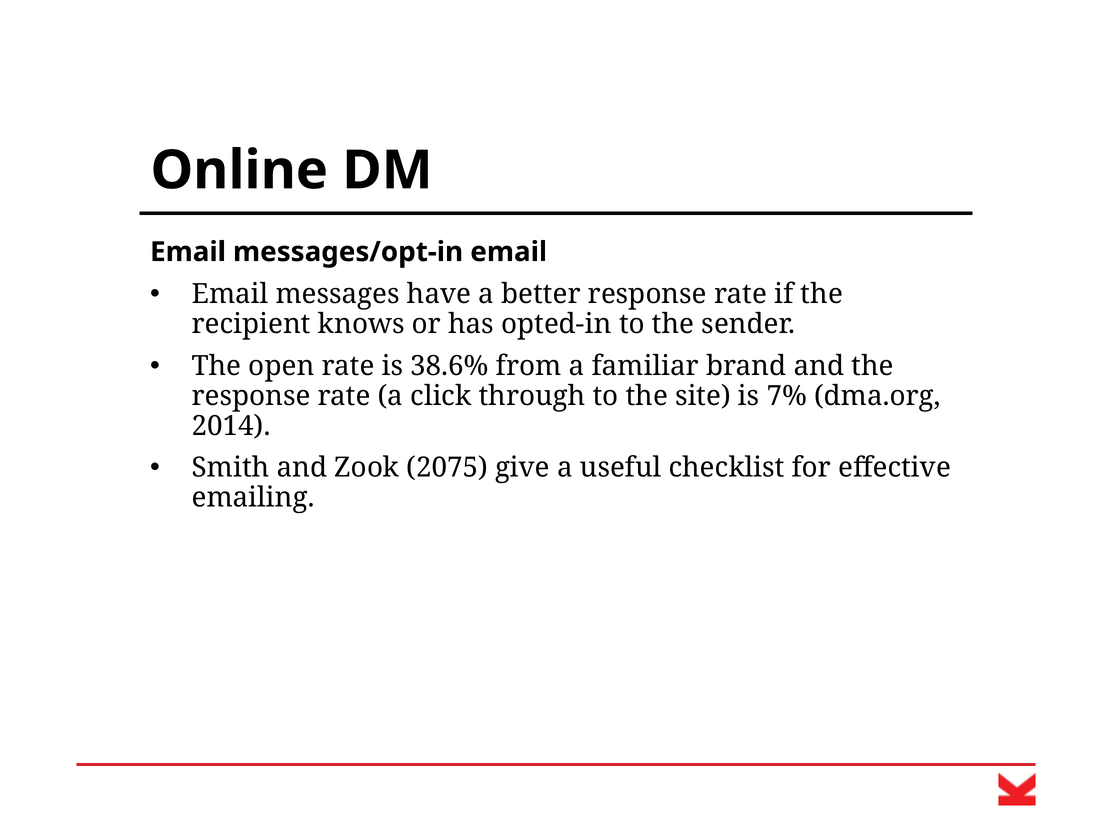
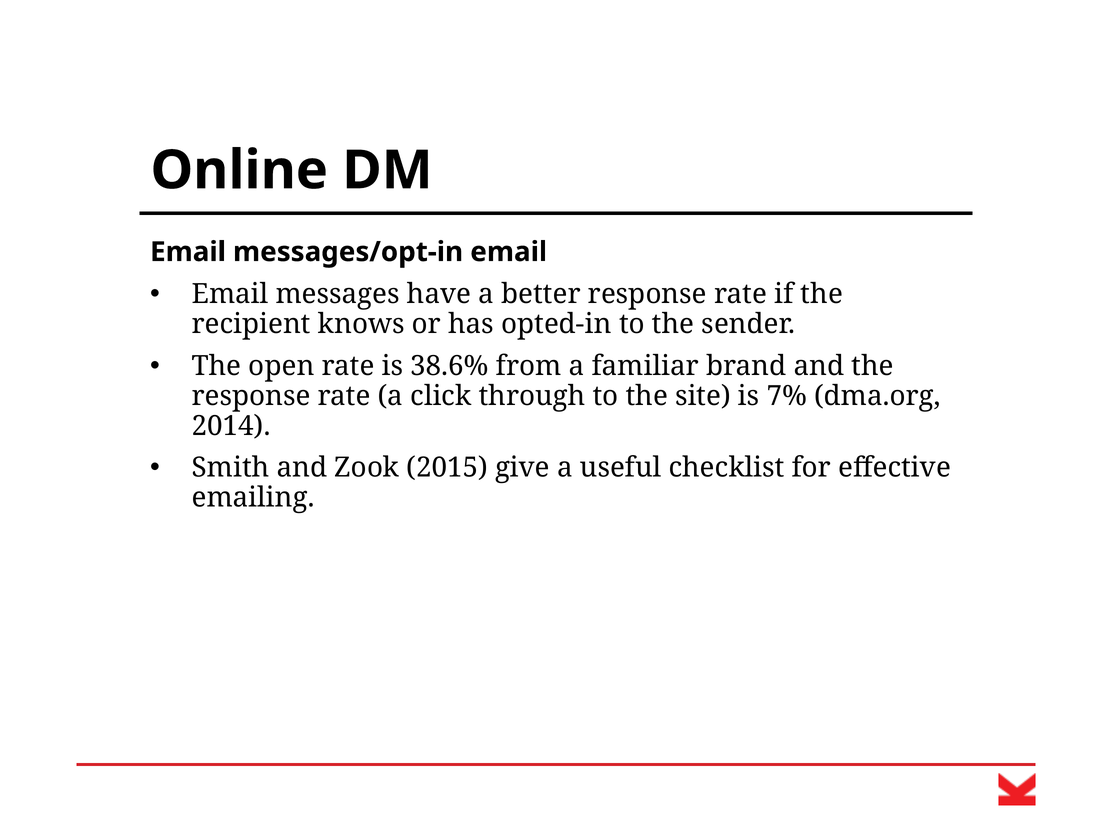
2075: 2075 -> 2015 (447, 468)
